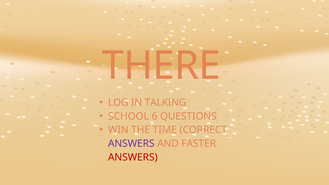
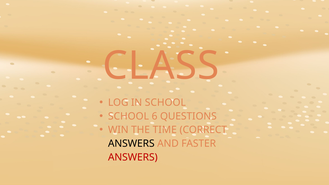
THERE: THERE -> CLASS (161, 66)
IN TALKING: TALKING -> SCHOOL (165, 103)
ANSWERS colour: purple -> black (131, 144)
